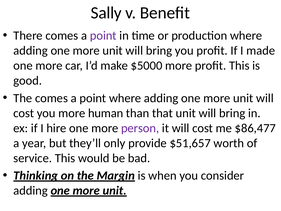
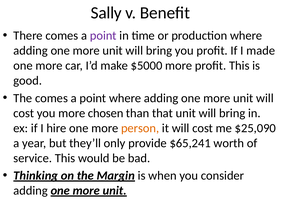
human: human -> chosen (106, 113)
person colour: purple -> orange (140, 128)
$86,477: $86,477 -> $25,090 (255, 128)
$51,657: $51,657 -> $65,241 (190, 143)
